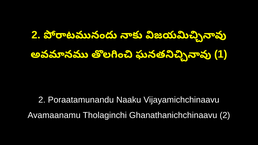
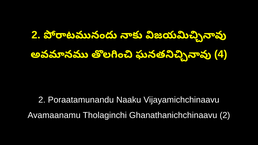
1: 1 -> 4 (221, 54)
